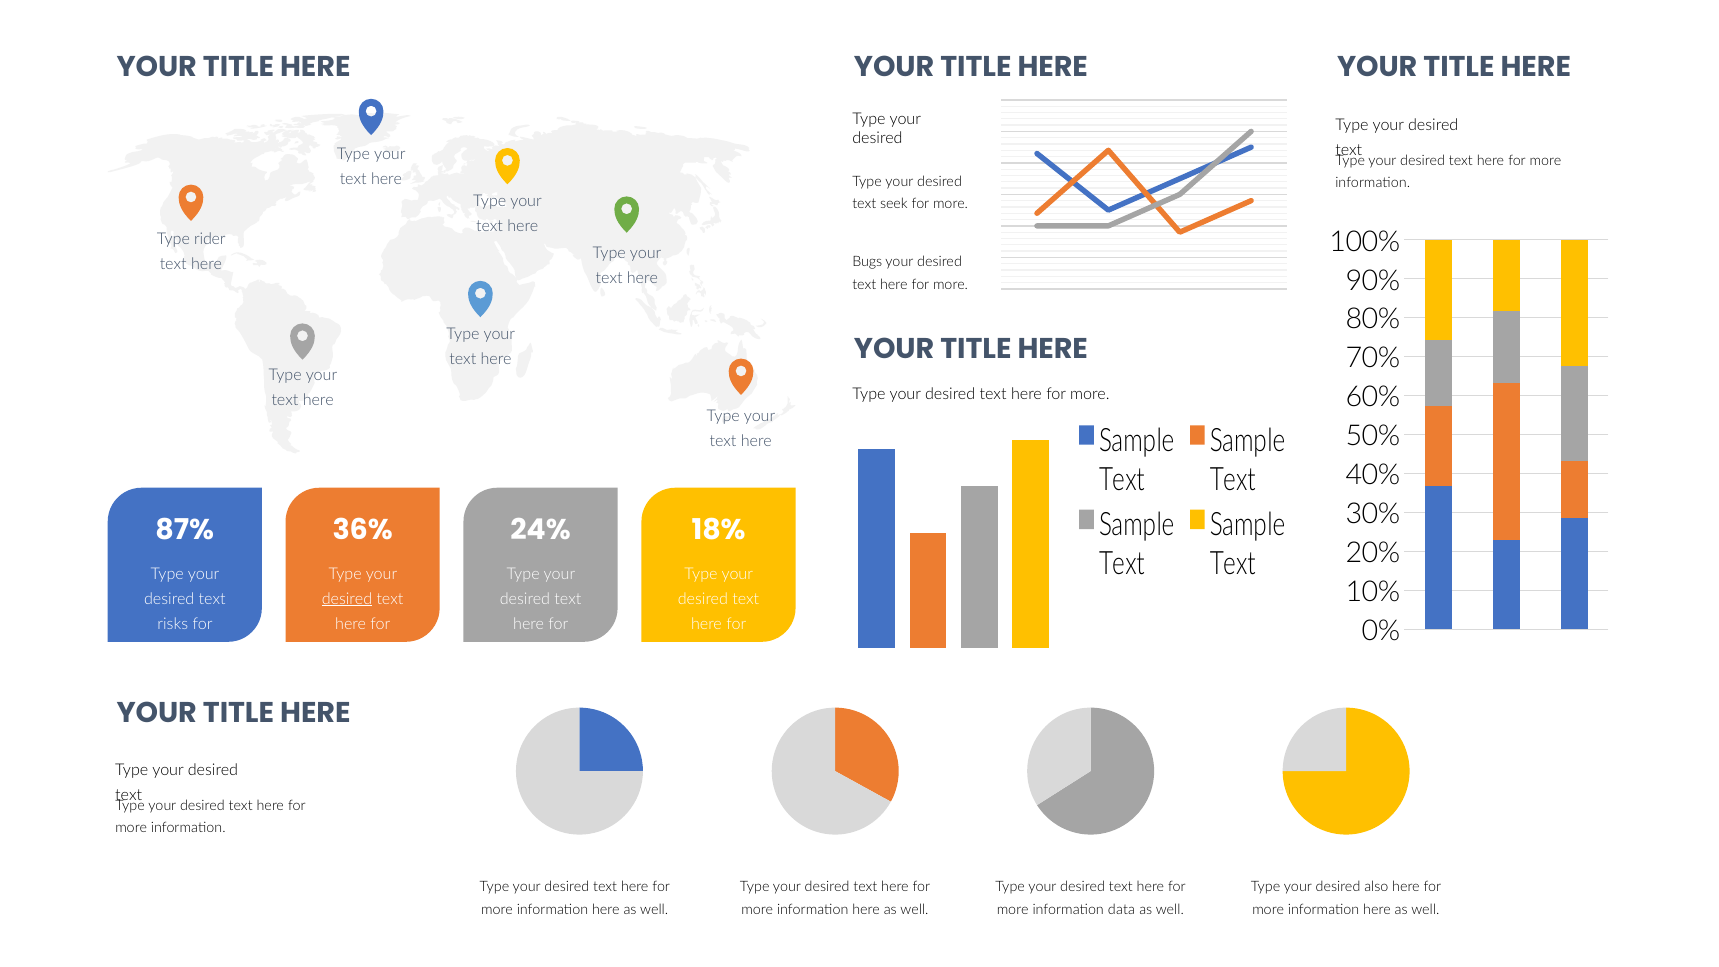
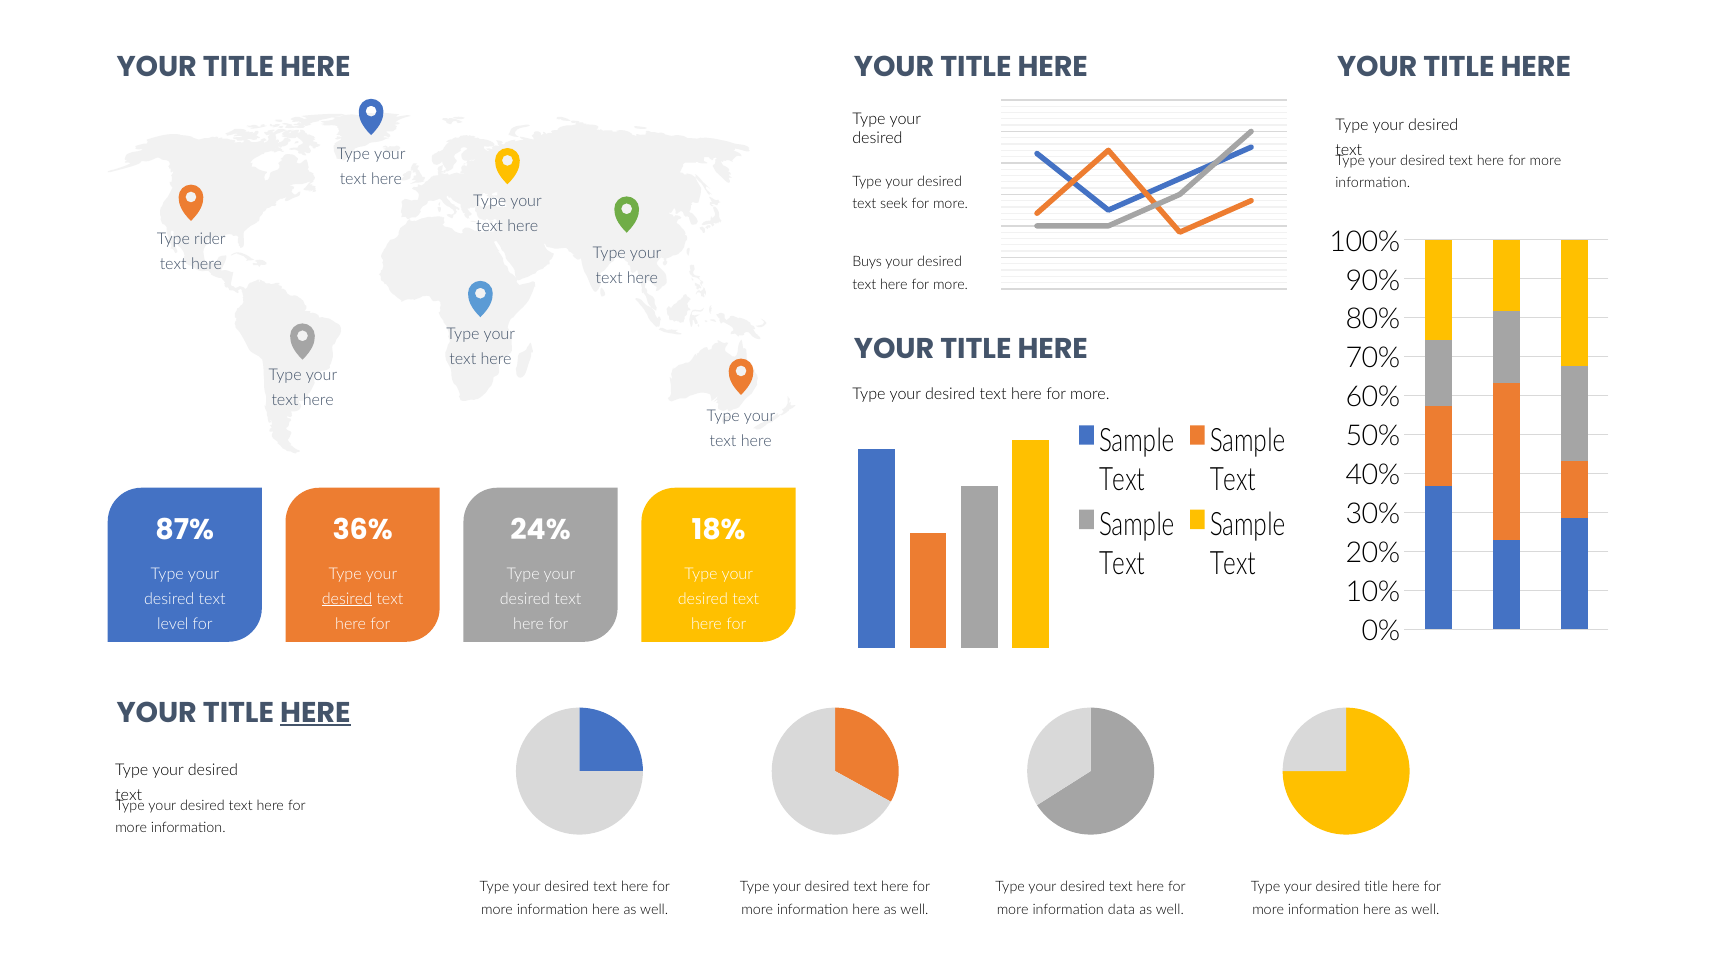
Bugs: Bugs -> Buys (867, 262)
risks: risks -> level (173, 624)
HERE underline: none -> present (315, 713)
desired also: also -> title (1376, 887)
